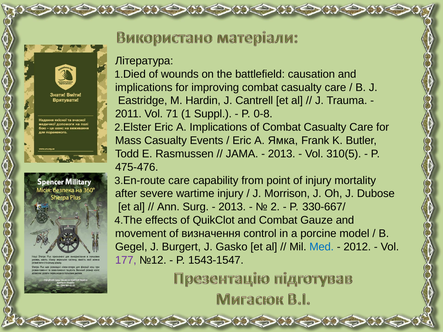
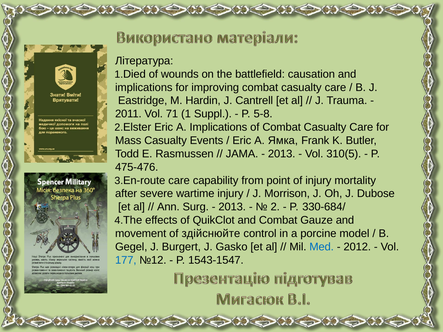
0-8: 0-8 -> 5-8 (263, 114)
330-667/: 330-667/ -> 330-684/ (324, 207)
визначення: визначення -> здійснюйте (211, 234)
177 colour: purple -> blue (126, 260)
